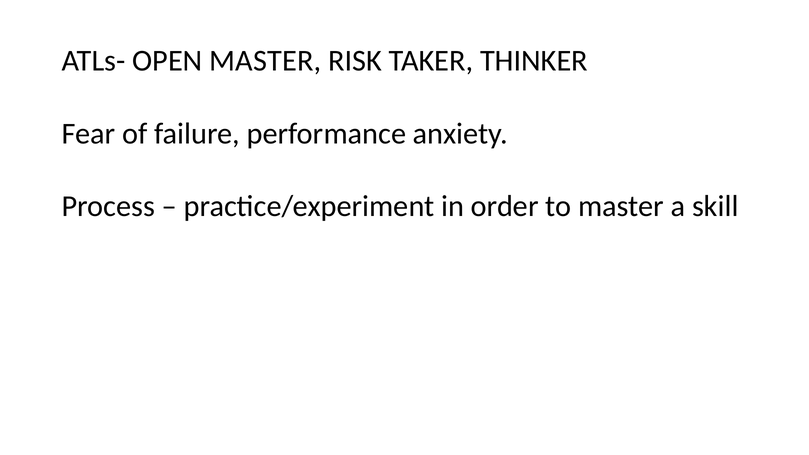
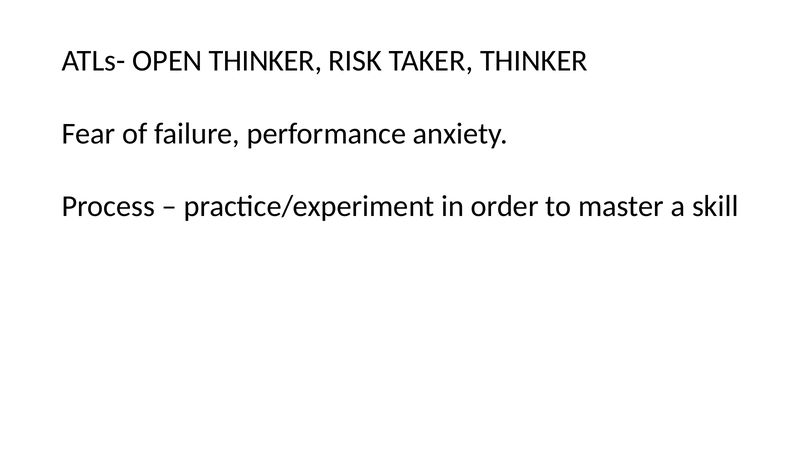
OPEN MASTER: MASTER -> THINKER (265, 61)
